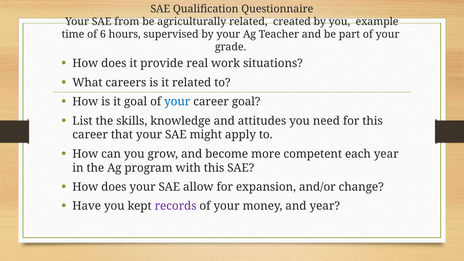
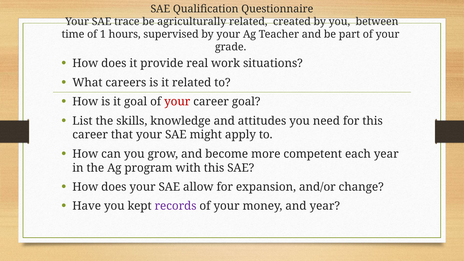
from: from -> trace (127, 22)
example: example -> between (377, 22)
6: 6 -> 1 (103, 34)
your colour: blue -> red (177, 102)
